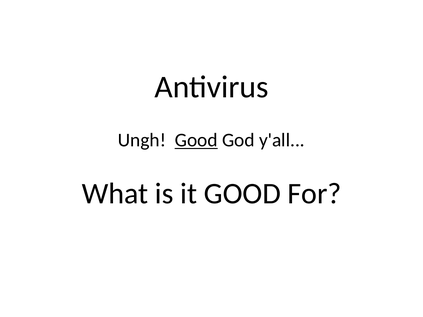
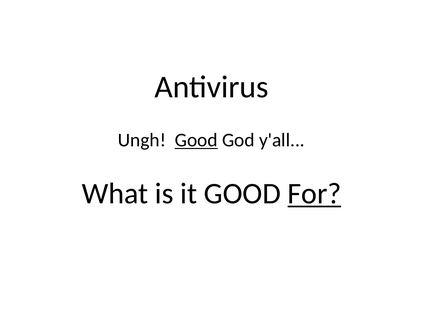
For underline: none -> present (314, 194)
